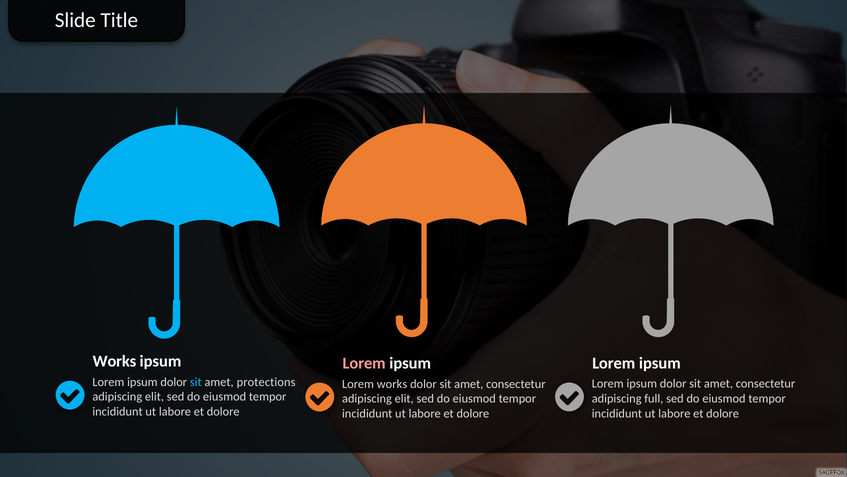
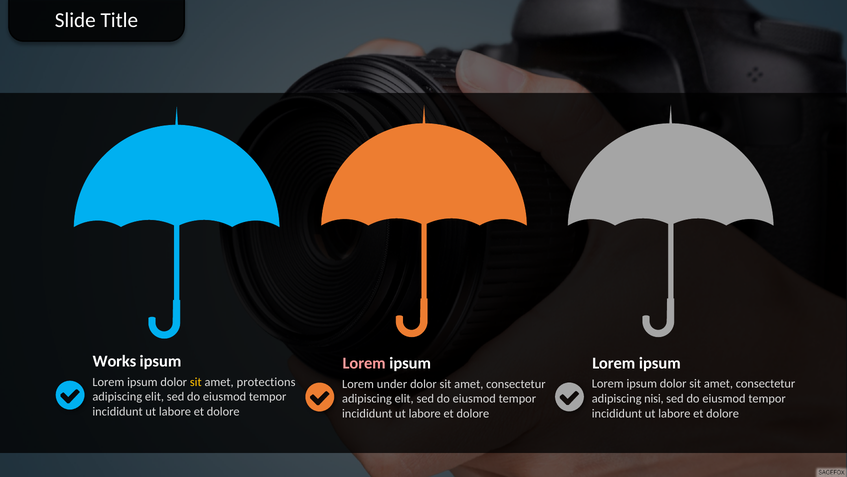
sit colour: light blue -> yellow (196, 382)
Lorem works: works -> under (392, 383)
full: full -> nisi (654, 398)
